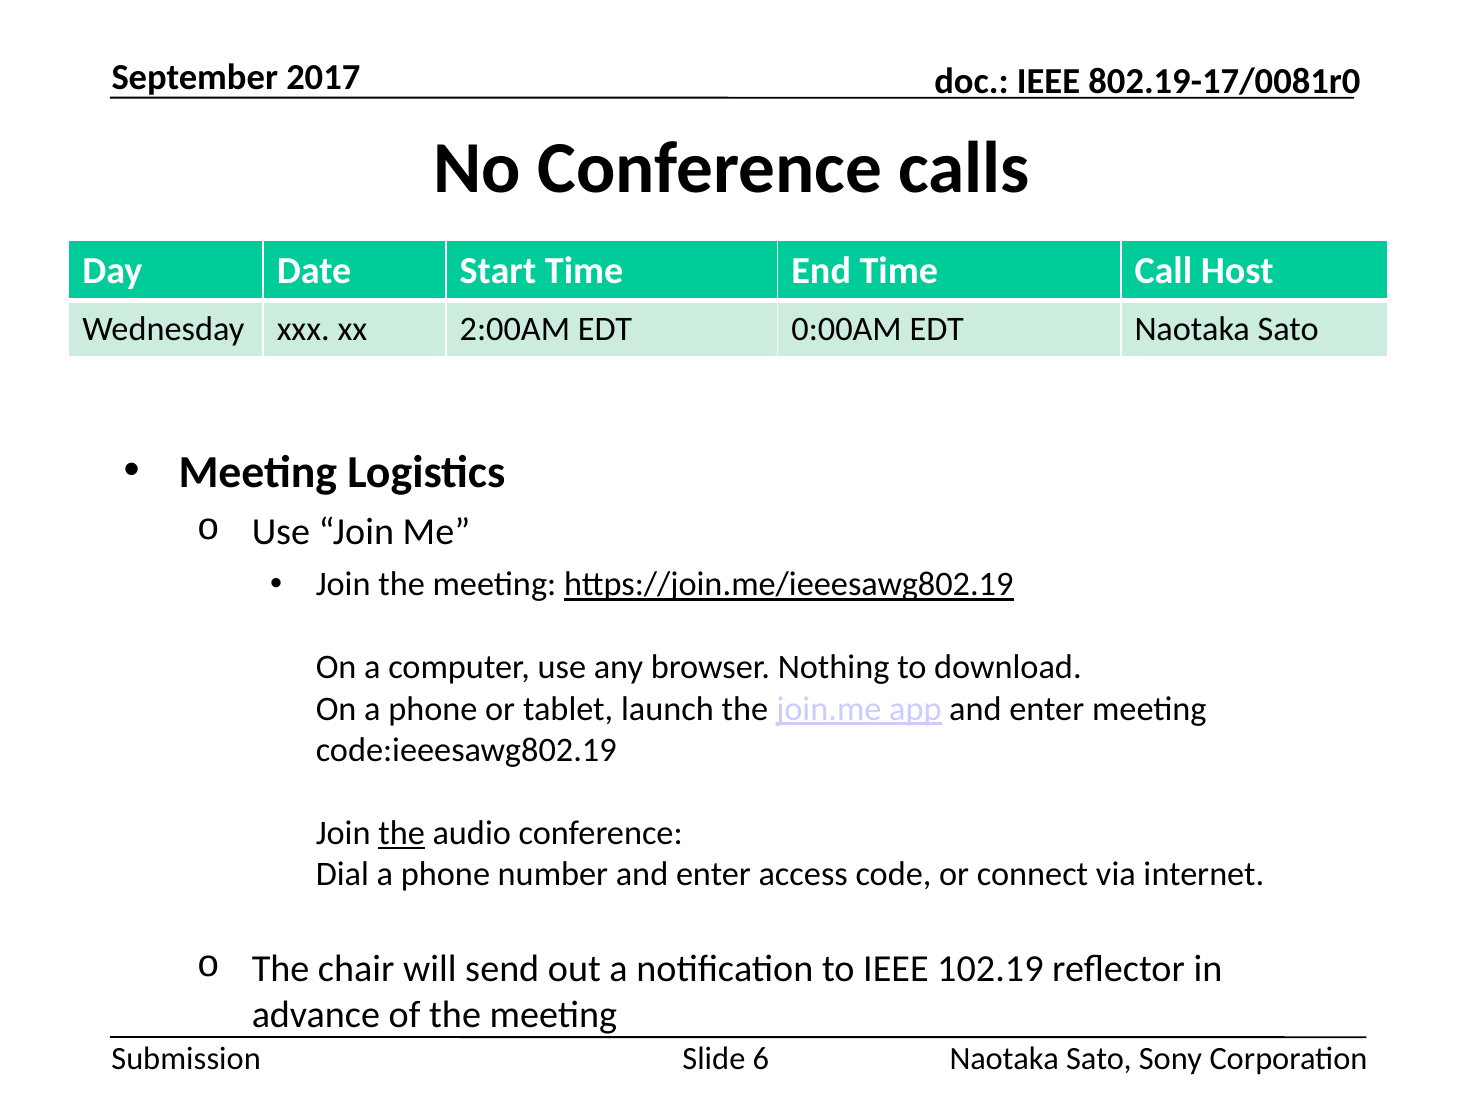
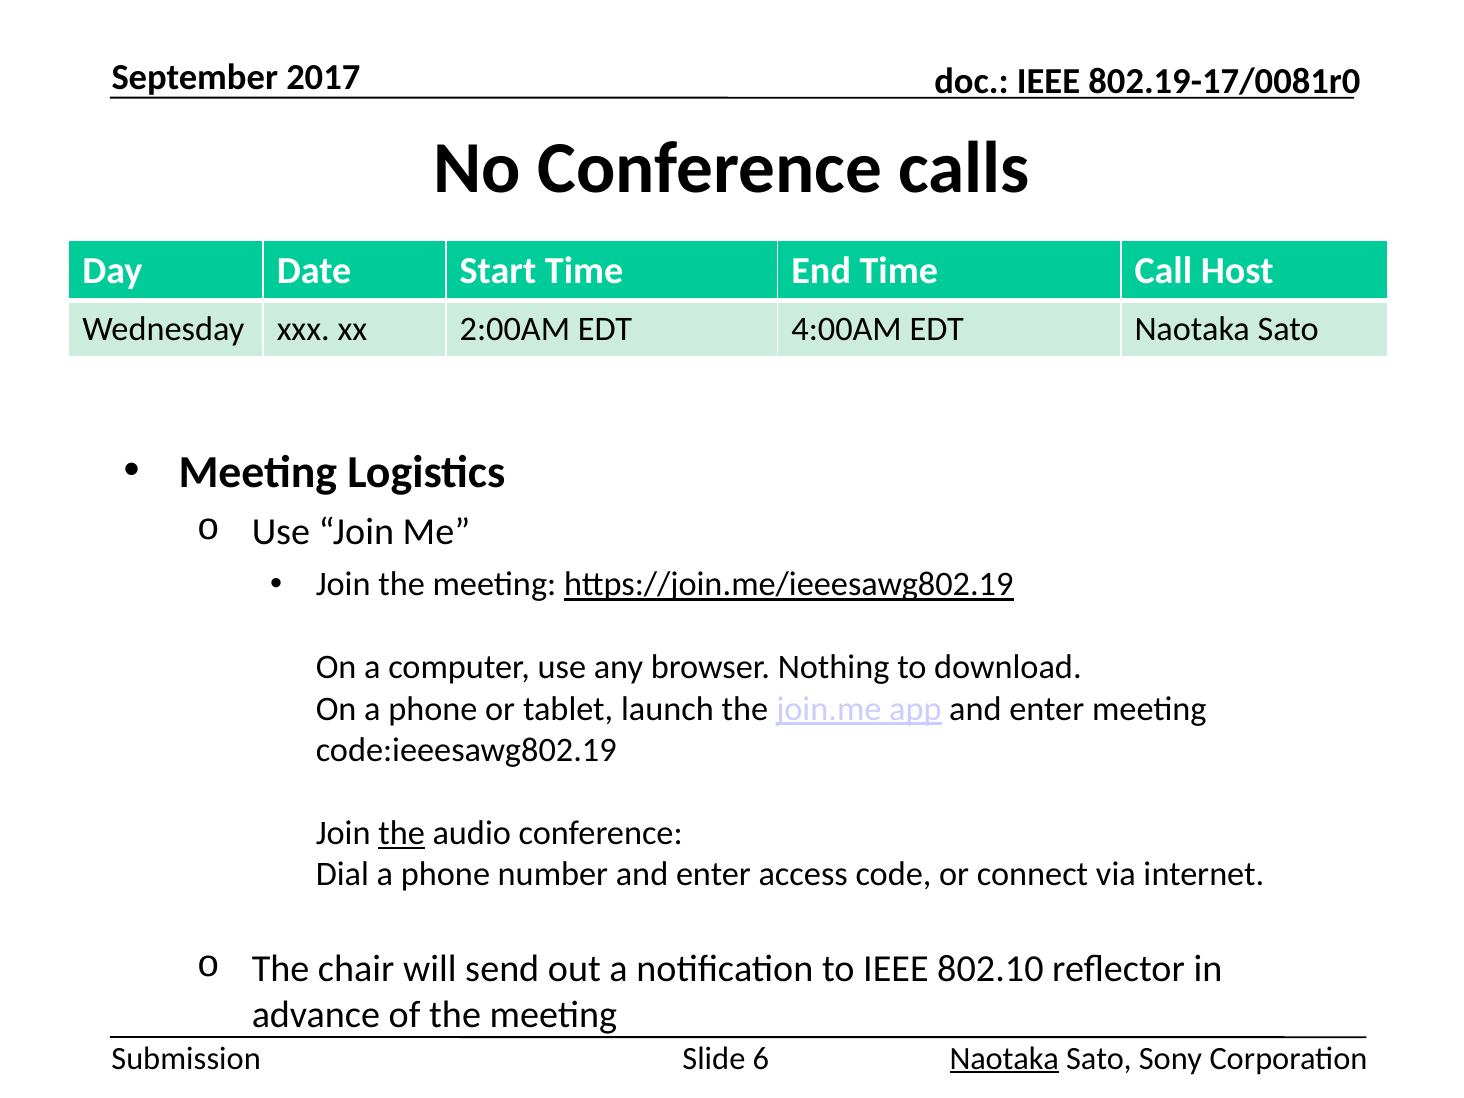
0:00AM: 0:00AM -> 4:00AM (847, 329)
102.19: 102.19 -> 802.10 (990, 969)
Naotaka underline: none -> present (1004, 1059)
